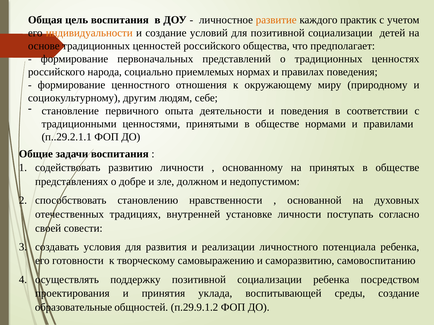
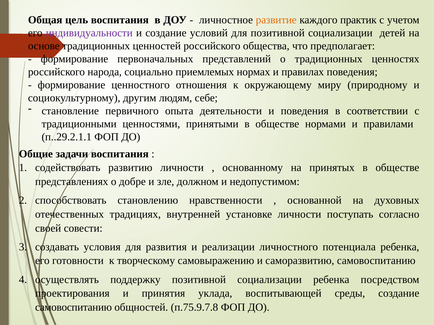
индивидуальности colour: orange -> purple (89, 33)
образовательные: образовательные -> самовоспитанию (74, 308)
п.29.9.1.2: п.29.9.1.2 -> п.75.9.7.8 (194, 308)
